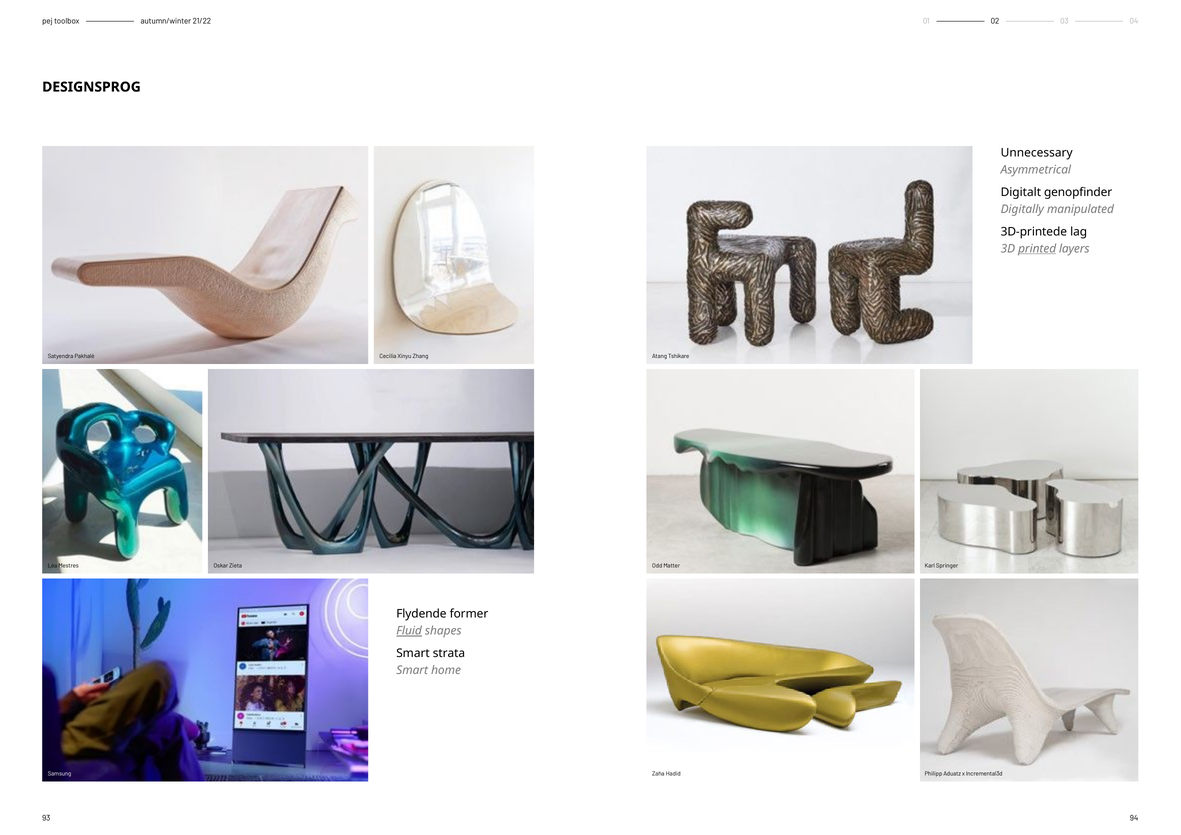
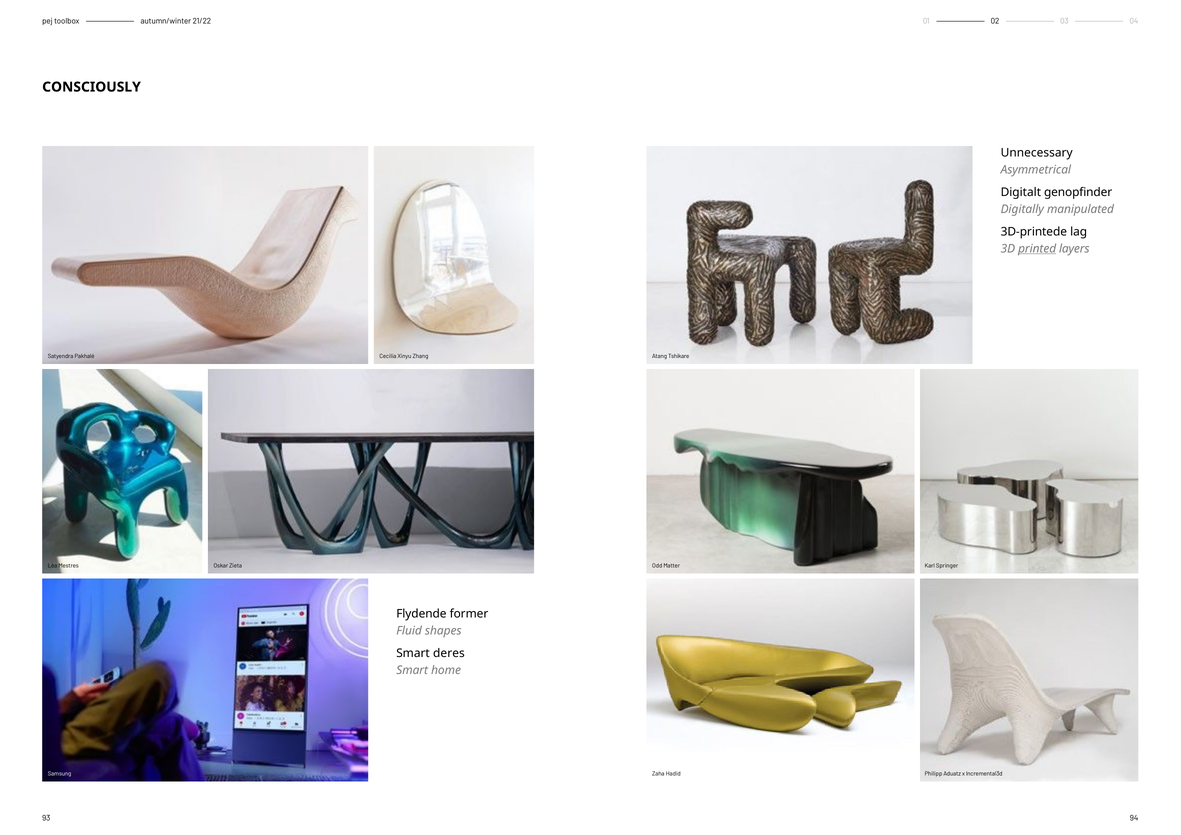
DESIGNSPROG: DESIGNSPROG -> CONSCIOUSLY (91, 87)
Fluid underline: present -> none (409, 631)
strata: strata -> deres (449, 653)
